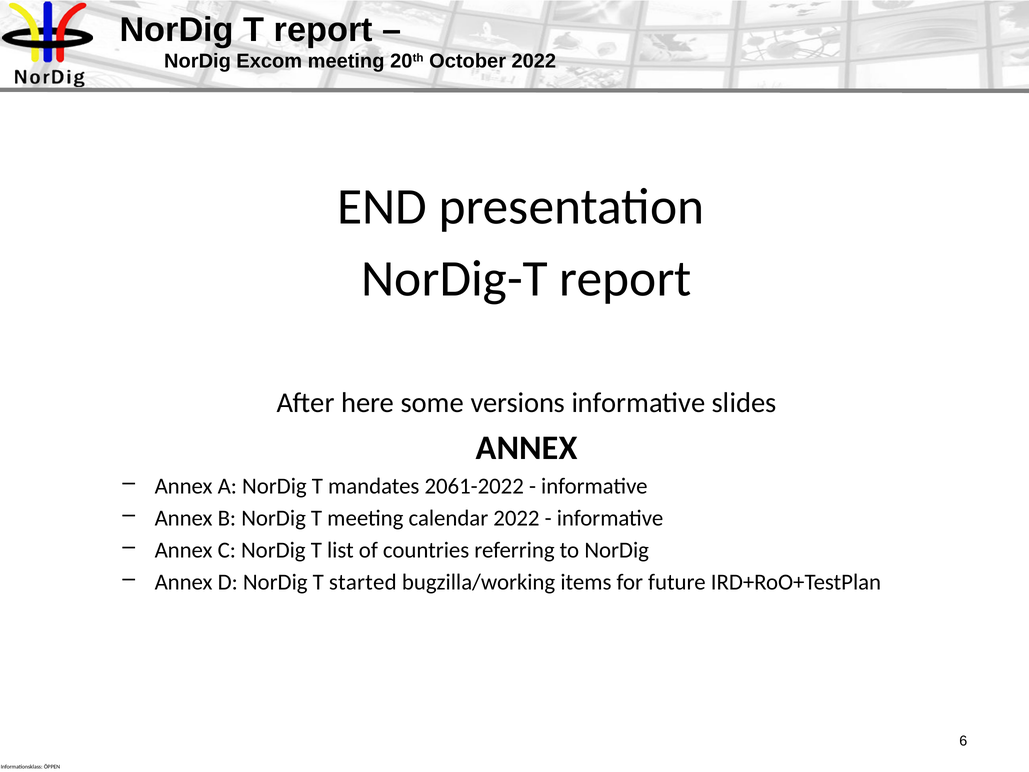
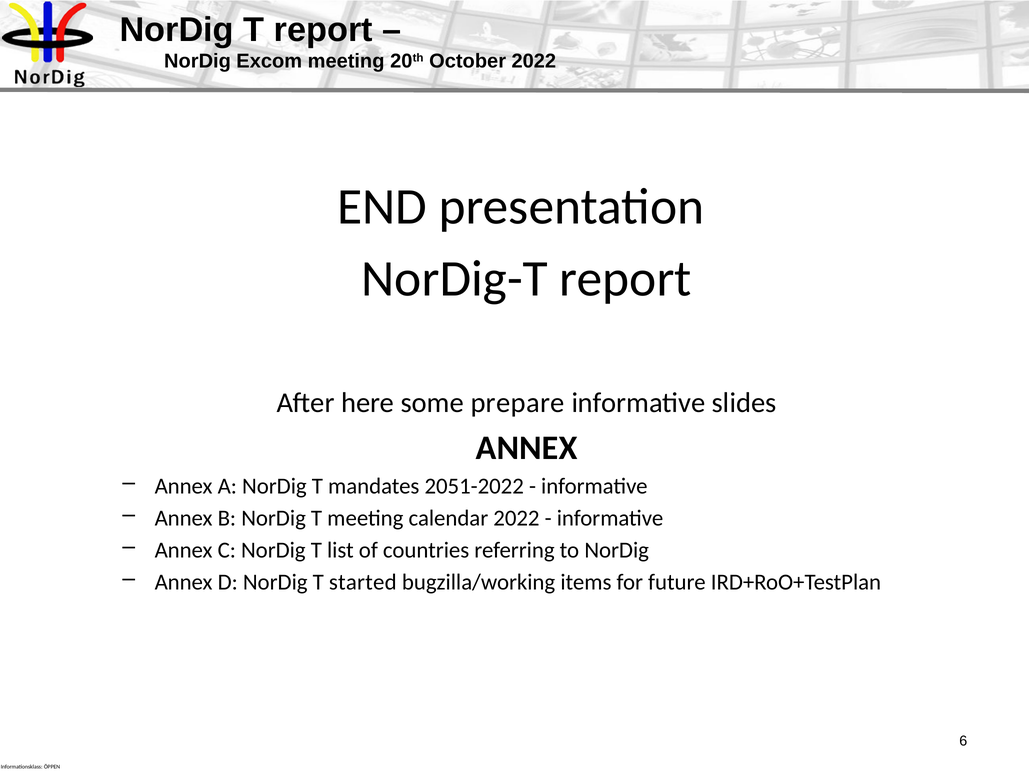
versions: versions -> prepare (518, 403)
2061-2022: 2061-2022 -> 2051-2022 (474, 486)
